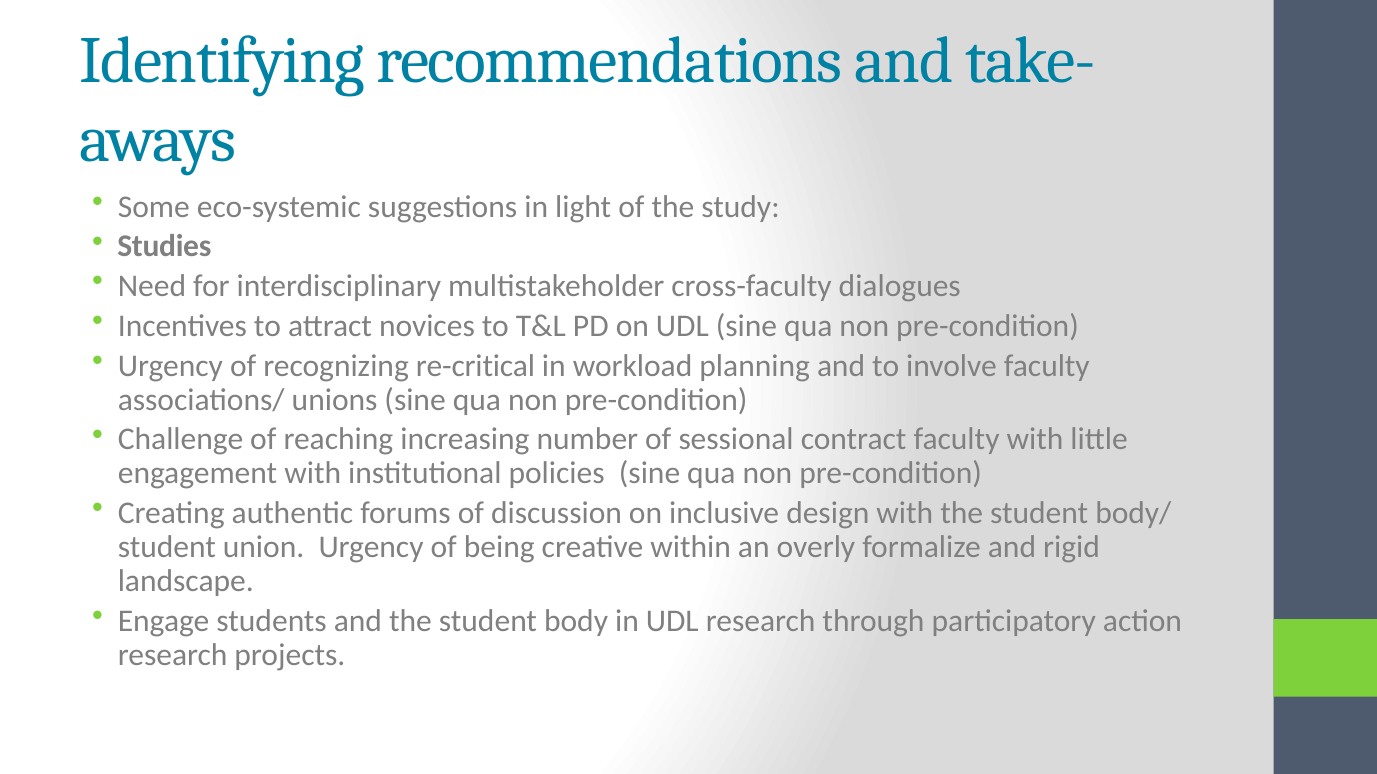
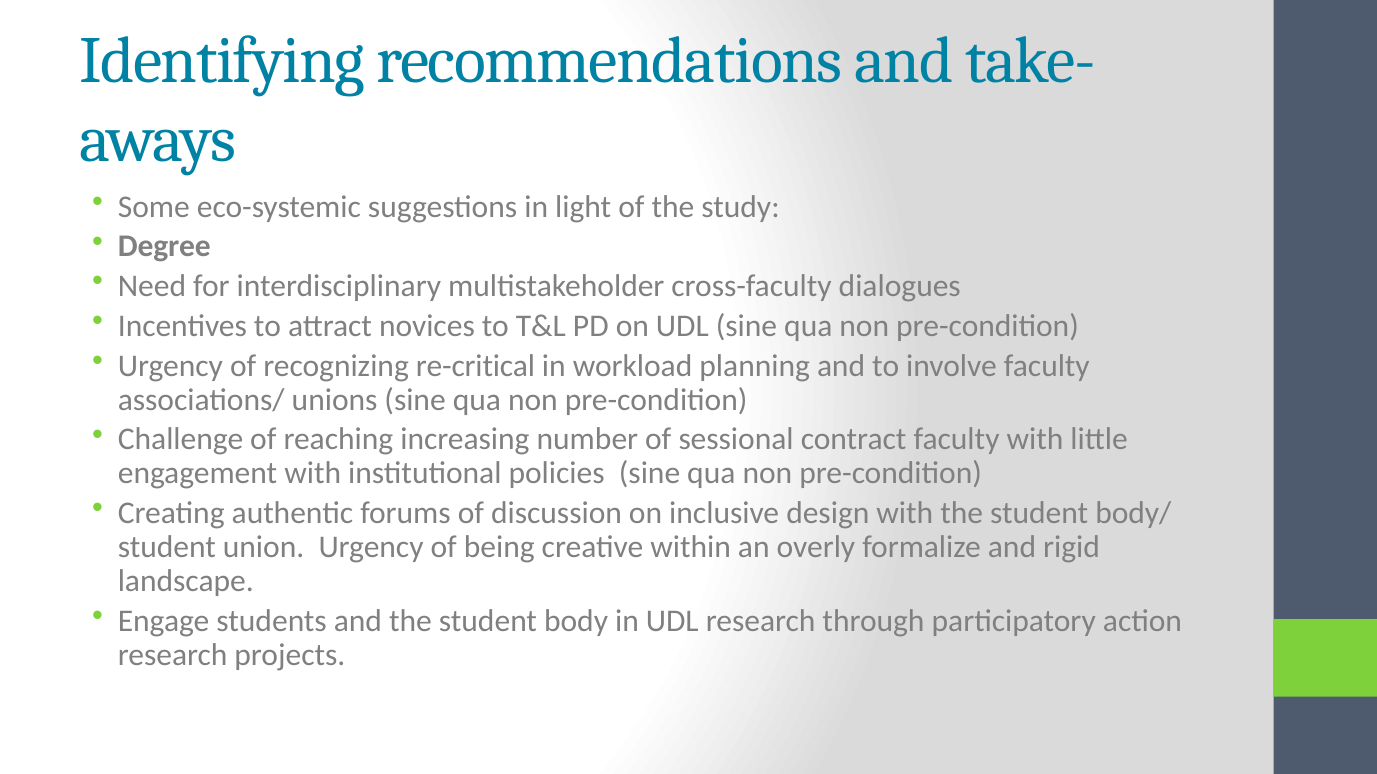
Studies: Studies -> Degree (164, 247)
